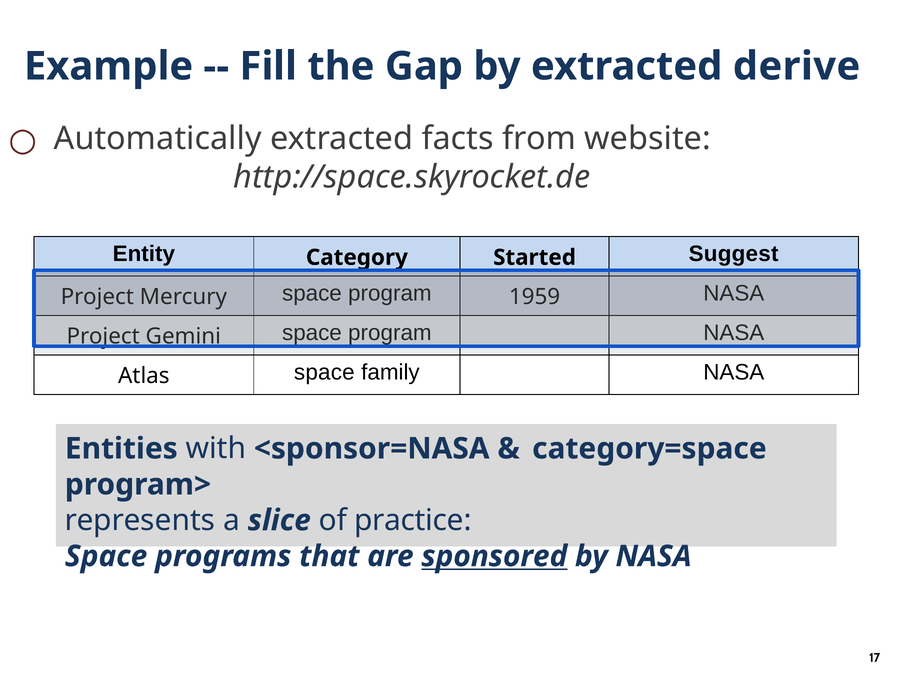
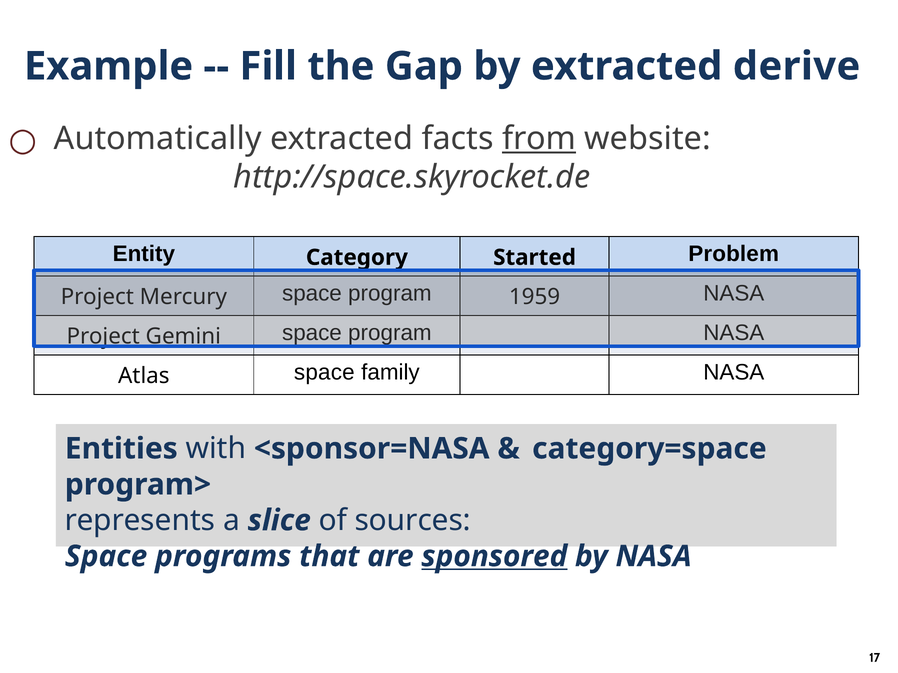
from underline: none -> present (539, 138)
Suggest: Suggest -> Problem (734, 254)
practice: practice -> sources (413, 521)
